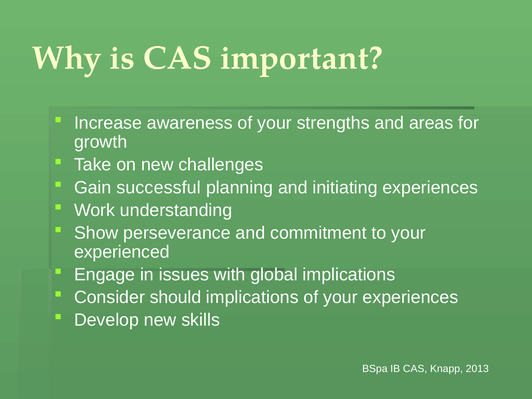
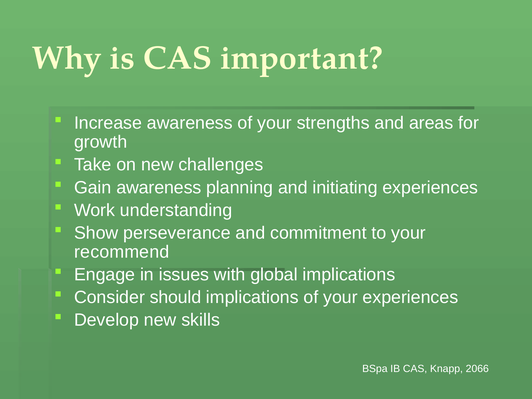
Gain successful: successful -> awareness (159, 187)
experienced: experienced -> recommend (122, 252)
2013: 2013 -> 2066 (477, 369)
